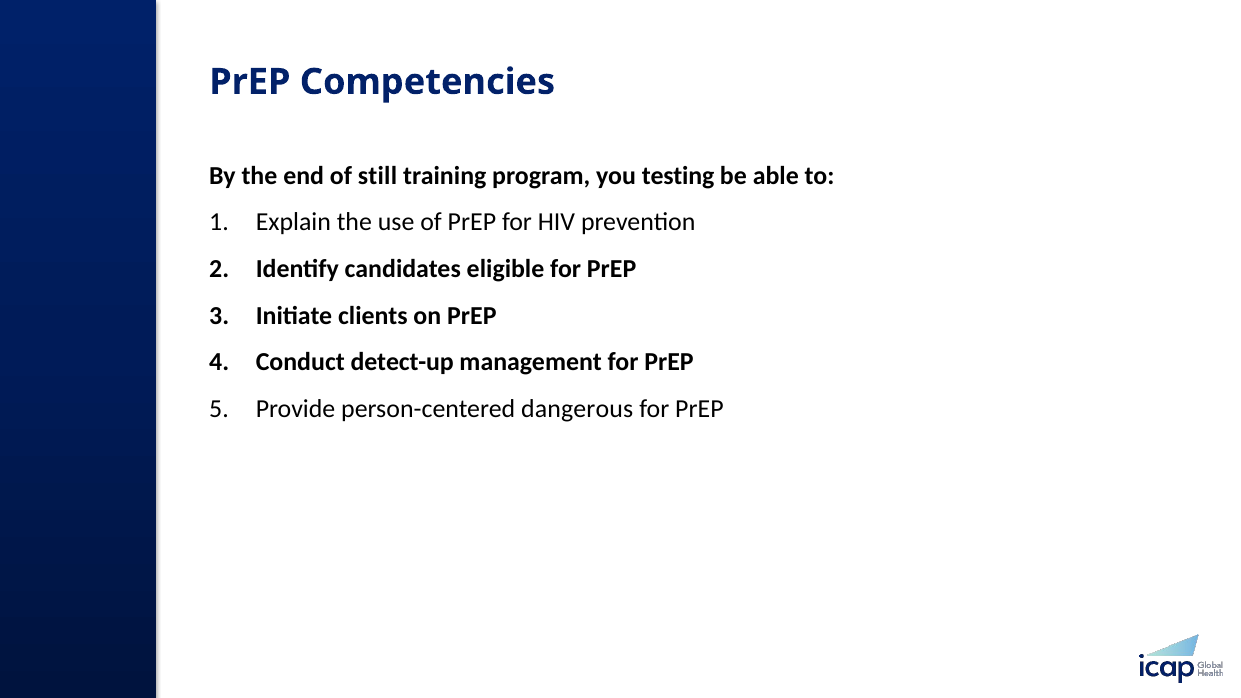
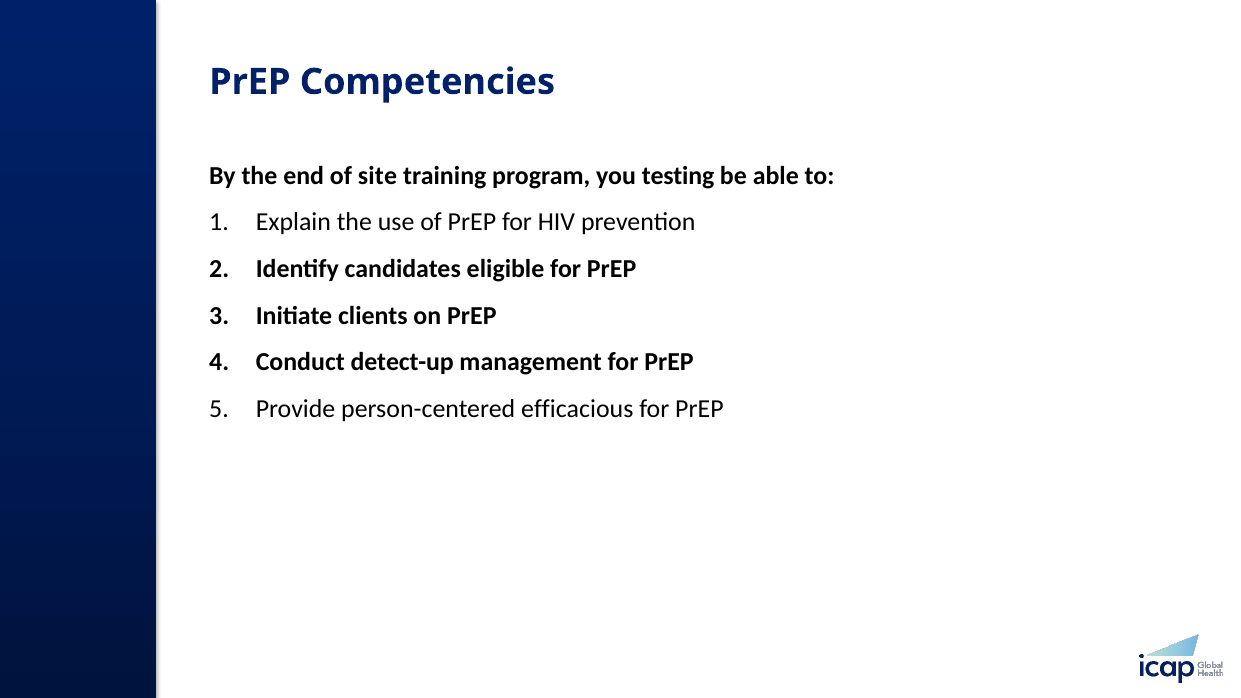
still: still -> site (378, 176)
dangerous: dangerous -> efficacious (577, 409)
